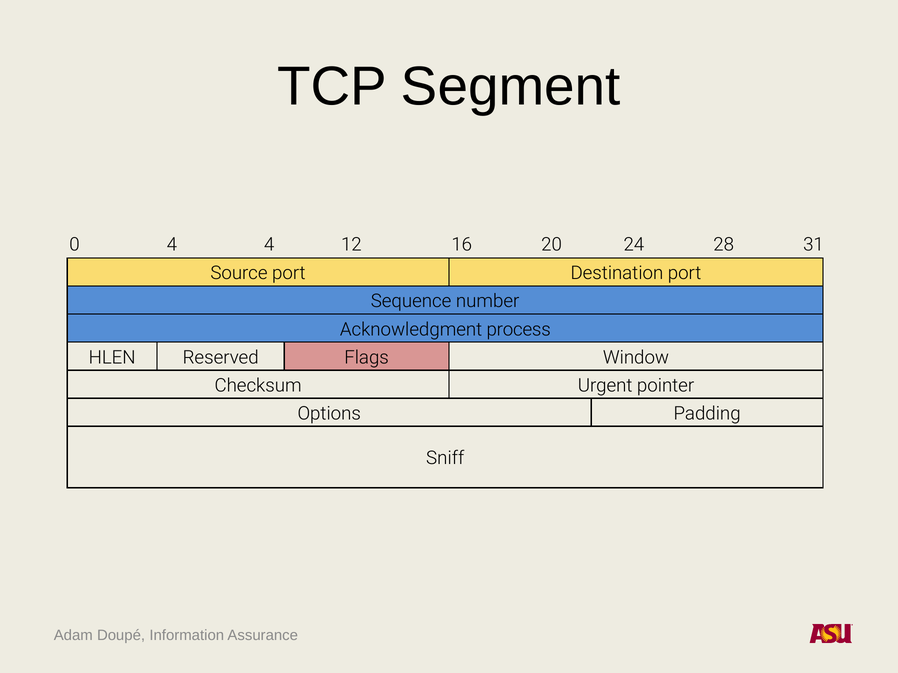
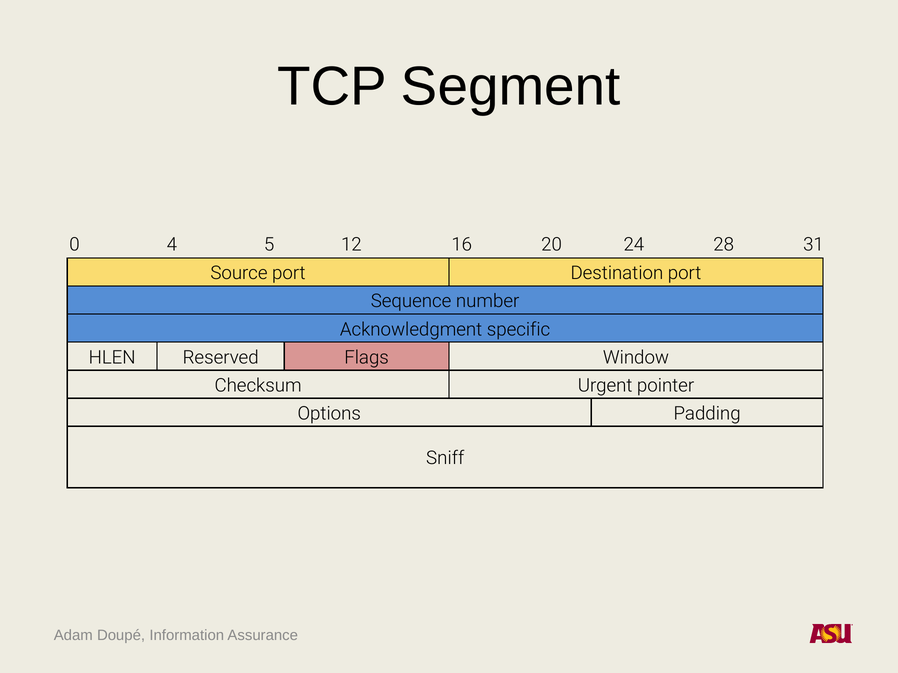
4 4: 4 -> 5 (269, 245)
process: process -> specific (519, 330)
